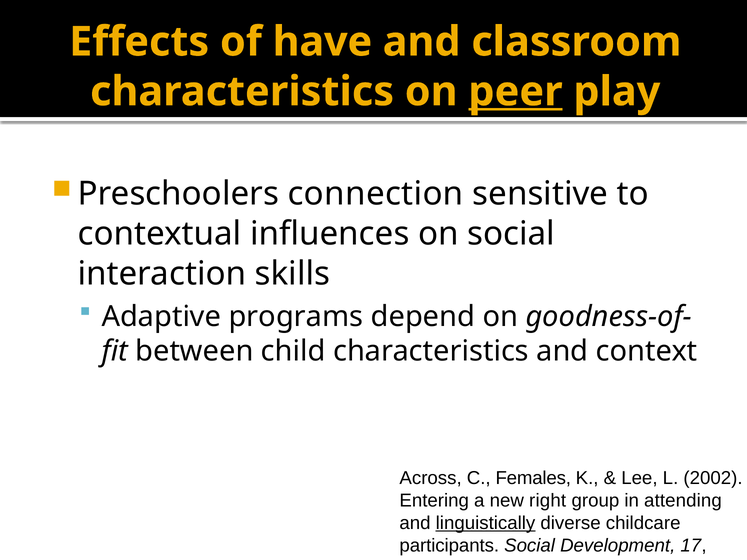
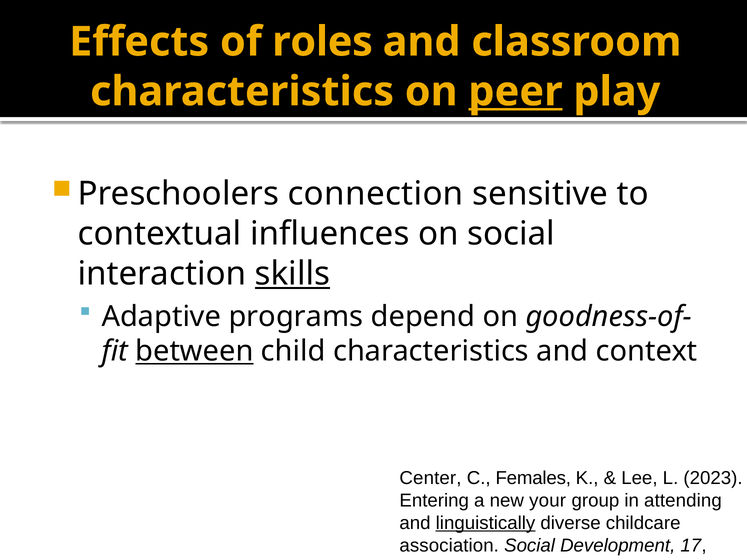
have: have -> roles (323, 42)
skills underline: none -> present (292, 274)
between underline: none -> present (194, 352)
Across: Across -> Center (431, 478)
2002: 2002 -> 2023 (713, 478)
right: right -> your (548, 501)
participants: participants -> association (449, 546)
